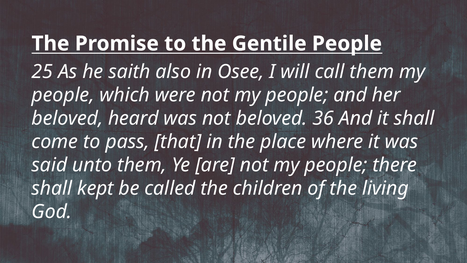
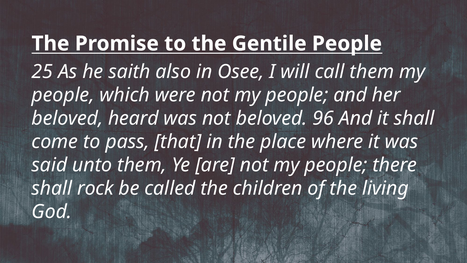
36: 36 -> 96 (323, 118)
kept: kept -> rock (95, 188)
